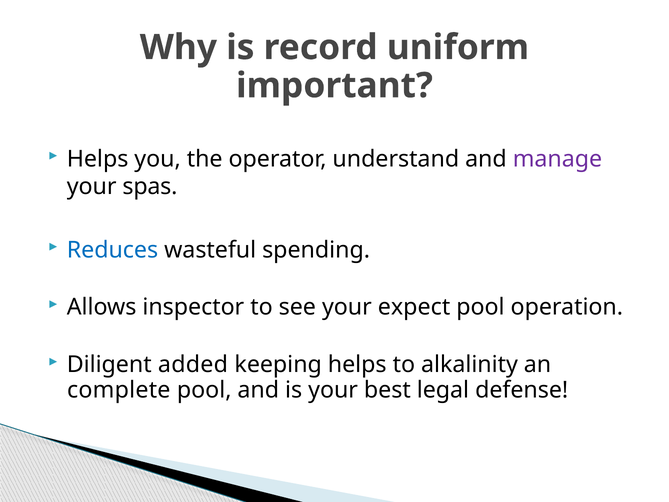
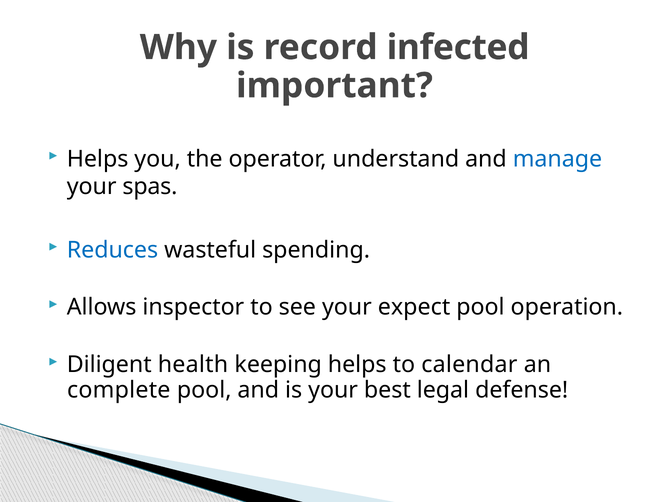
uniform: uniform -> infected (458, 47)
manage colour: purple -> blue (557, 159)
added: added -> health (193, 365)
alkalinity: alkalinity -> calendar (469, 365)
